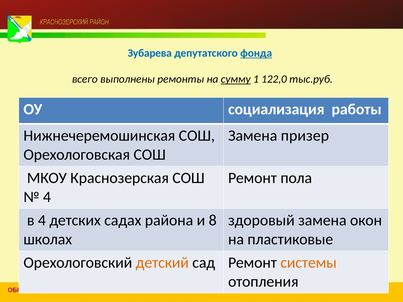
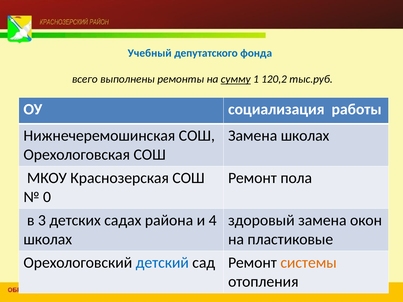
Зубарева: Зубарева -> Учебный (150, 53)
фонда underline: present -> none (256, 53)
122,0: 122,0 -> 120,2 (274, 79)
Замена призер: призер -> школах (305, 136)
4: 4 -> 0 (47, 197)
в 4: 4 -> 3 (42, 220)
8: 8 -> 4 (213, 220)
детский colour: orange -> blue (162, 263)
